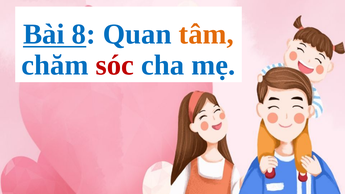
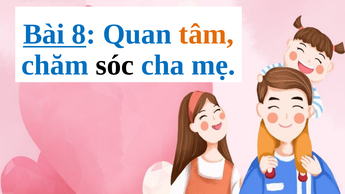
sóc colour: red -> black (115, 65)
